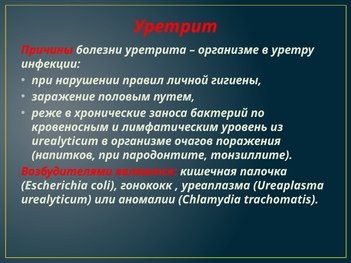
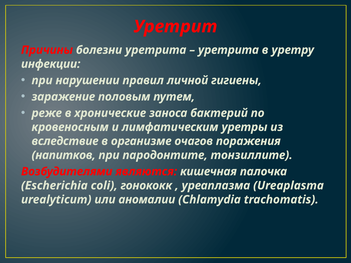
организме: организме -> уретрита (228, 50)
уровень: уровень -> уретры (244, 127)
urealyticum: urealyticum -> вследствие (65, 141)
